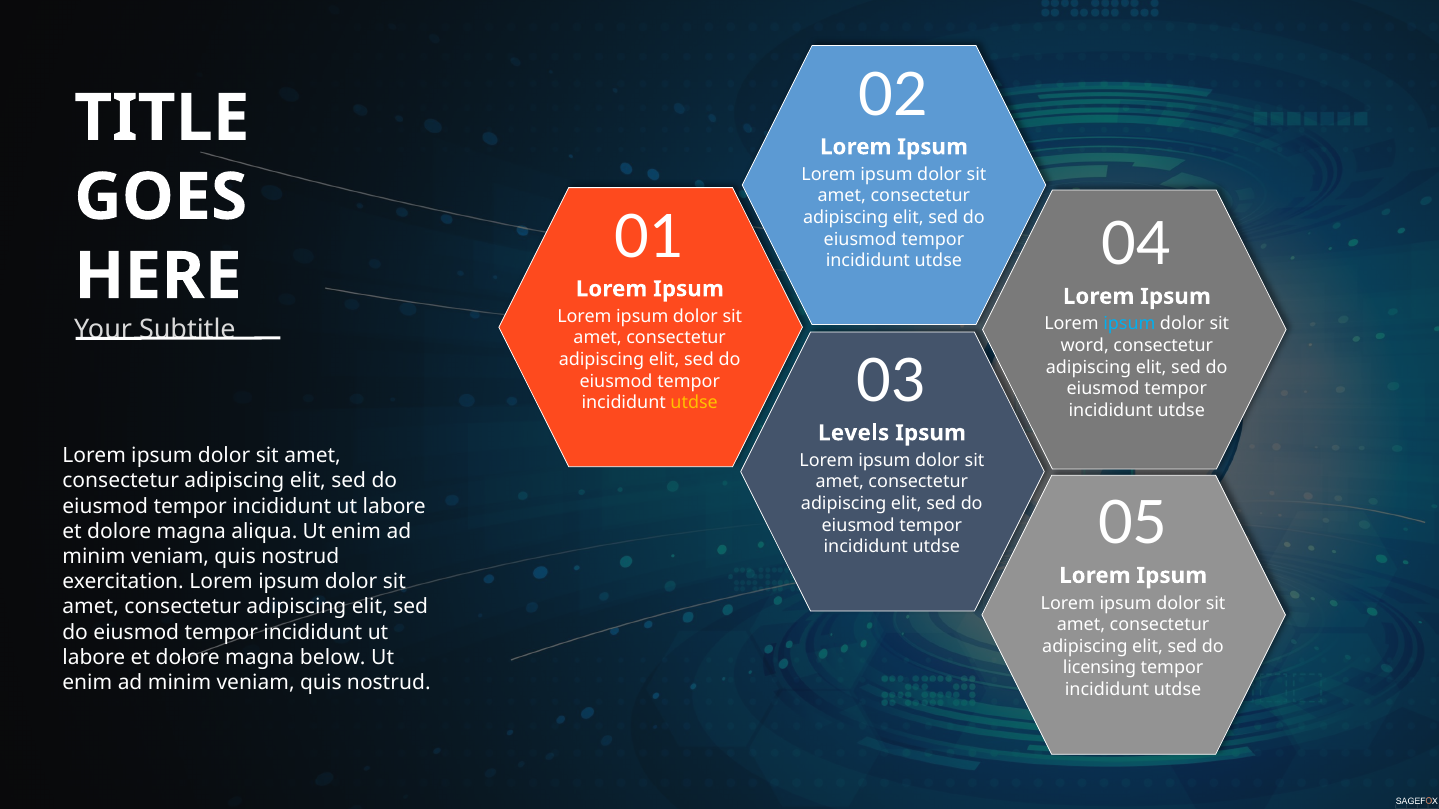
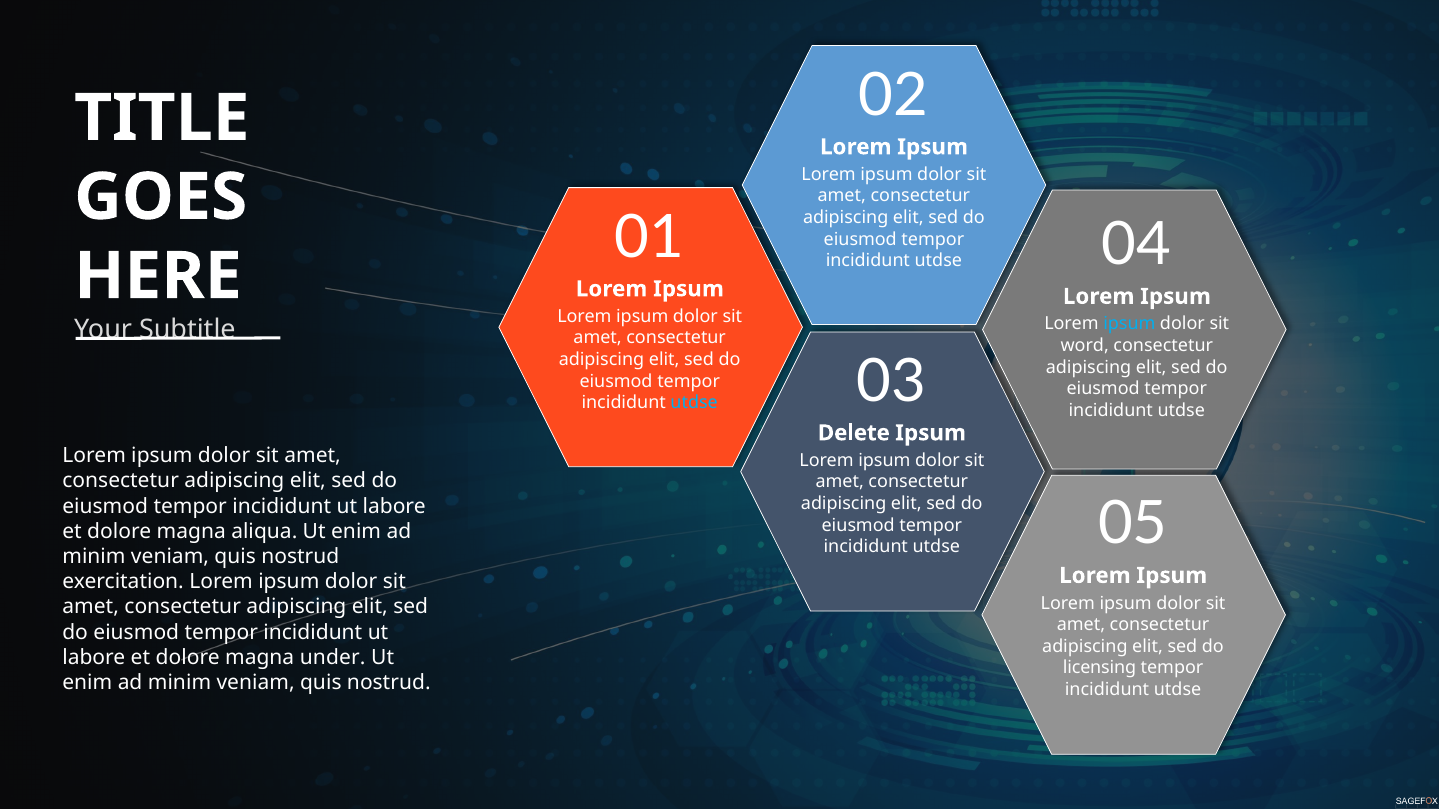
utdse colour: yellow -> light blue (694, 403)
Levels: Levels -> Delete (854, 433)
below: below -> under (333, 658)
